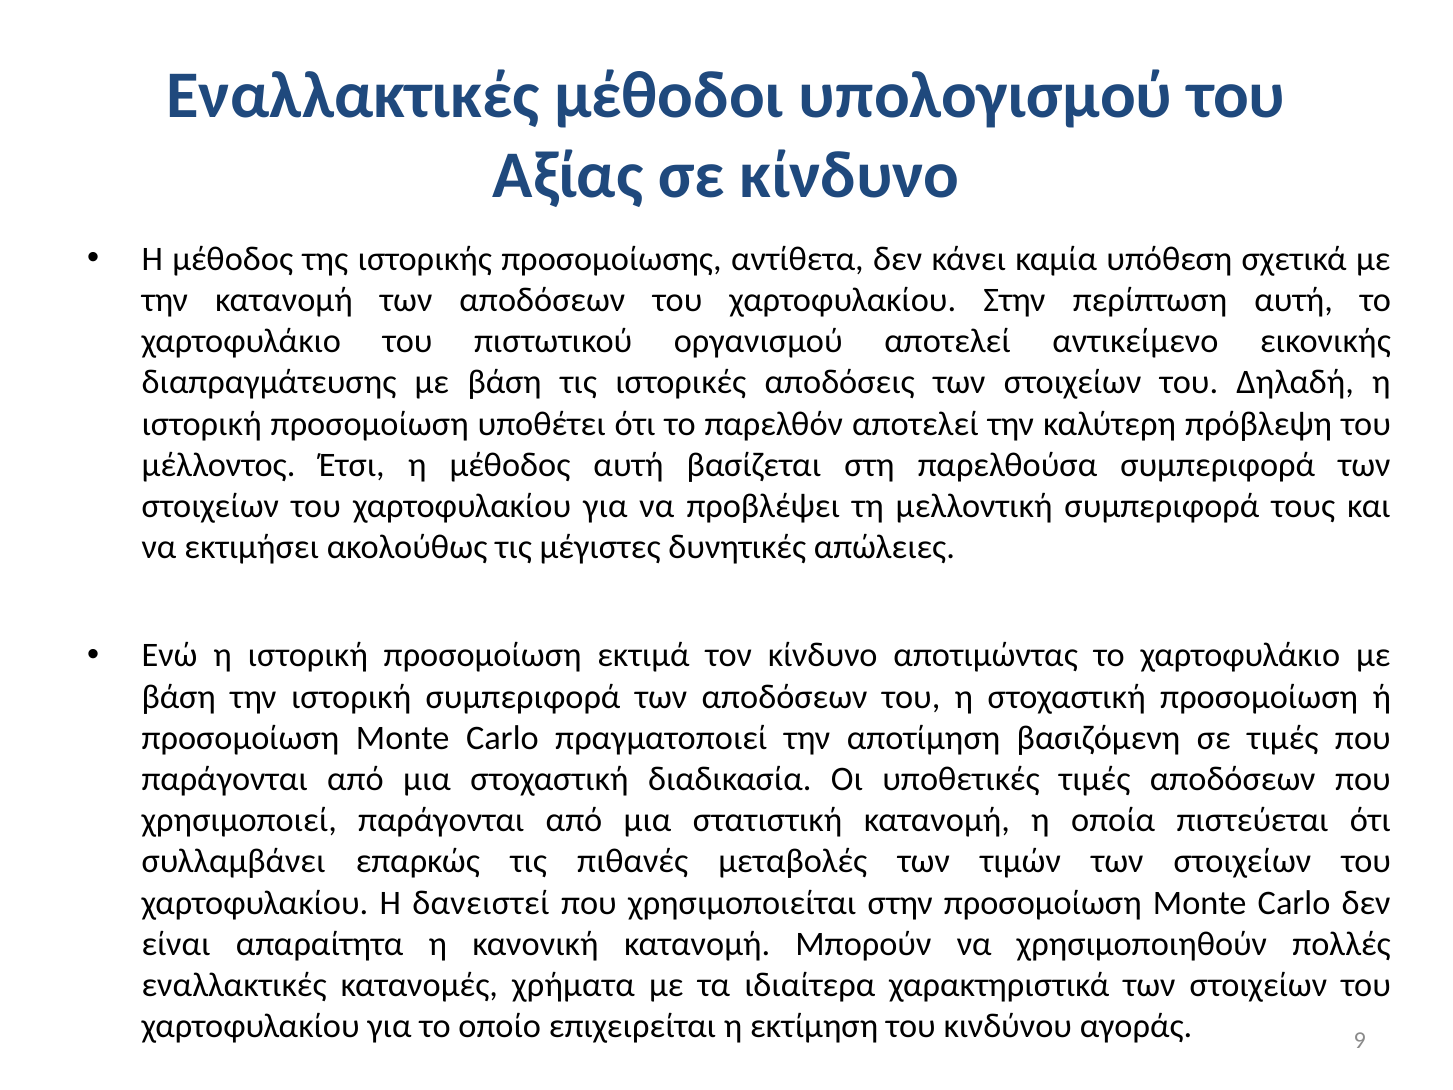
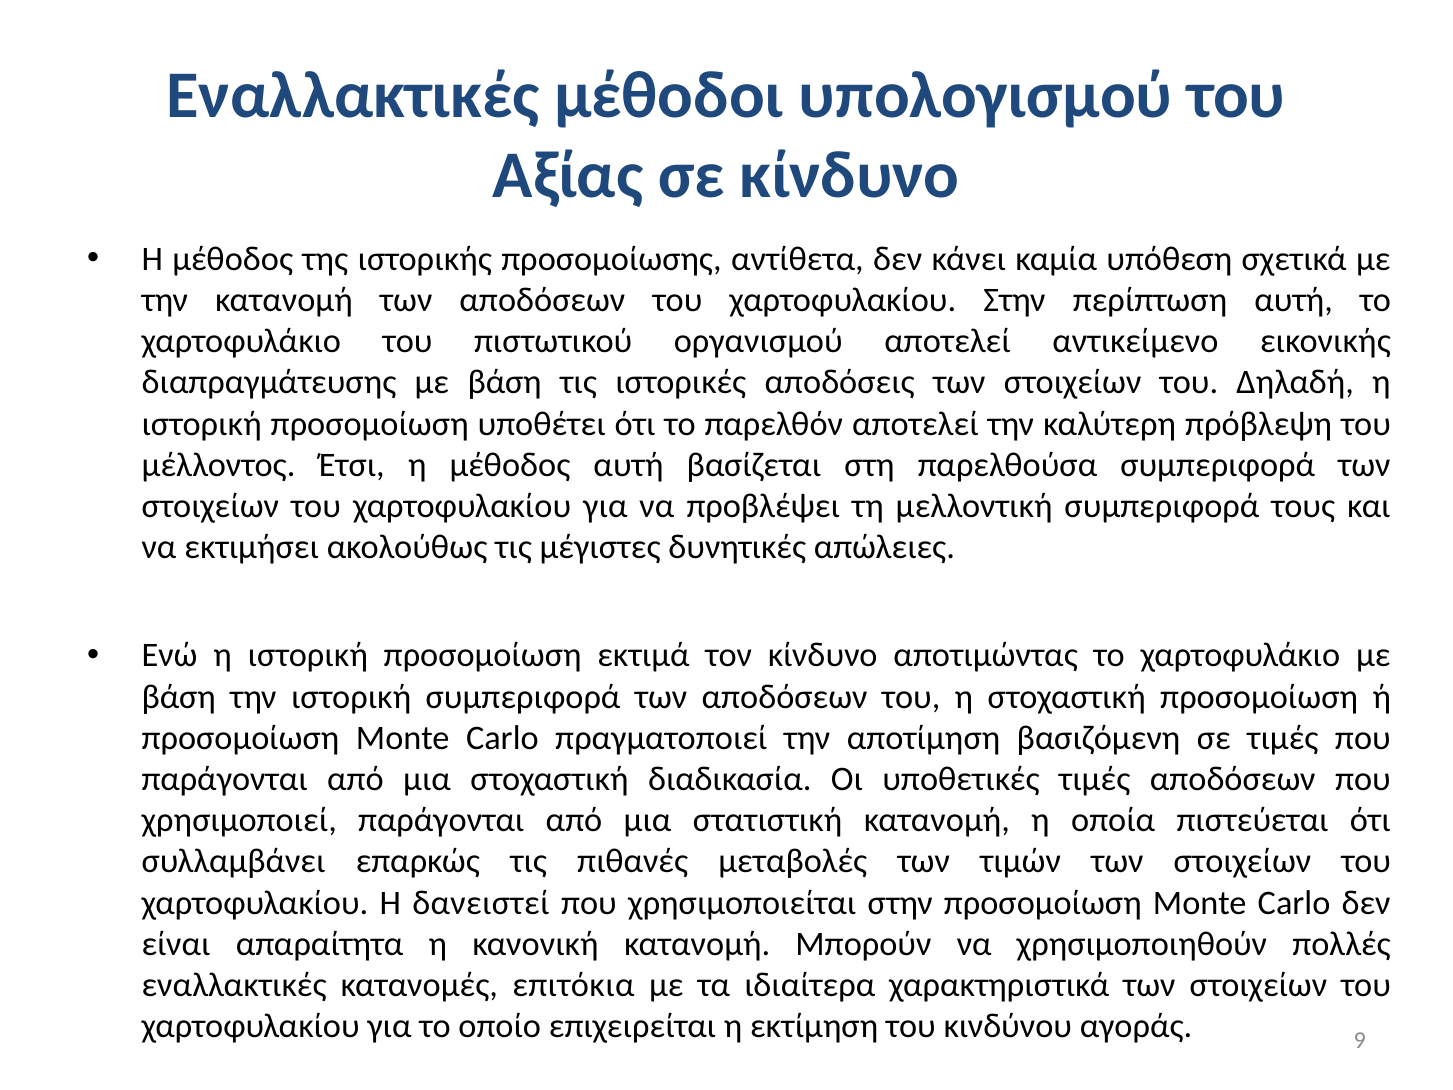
χρήματα: χρήματα -> επιτόκια (573, 985)
